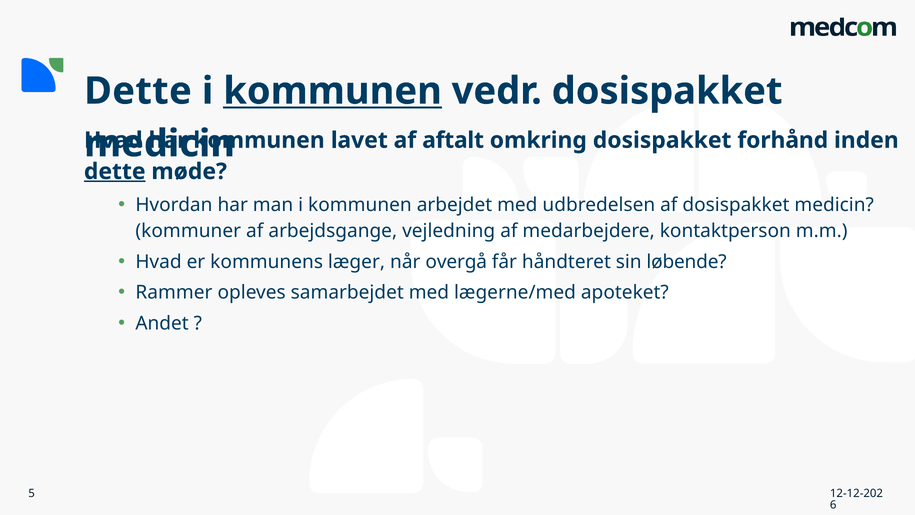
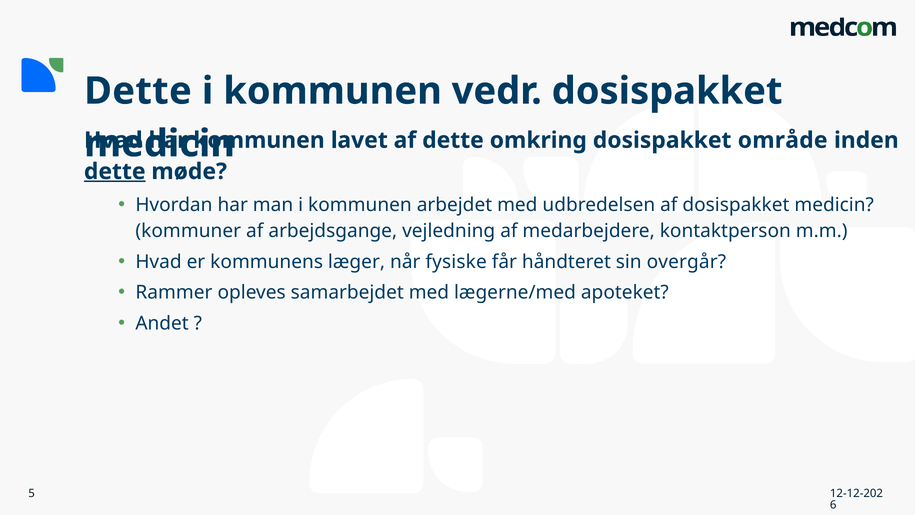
kommunen underline: present -> none (333, 91)
af aftalt: aftalt -> dette (453, 140)
forhånd: forhånd -> område (783, 140)
overgå: overgå -> fysiske (456, 262)
løbende: løbende -> overgår (686, 262)
